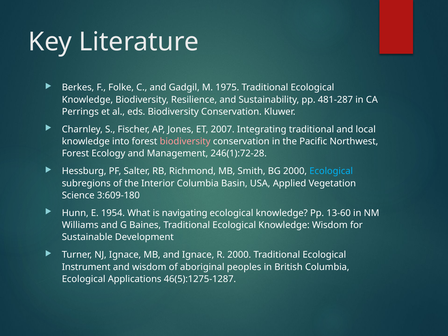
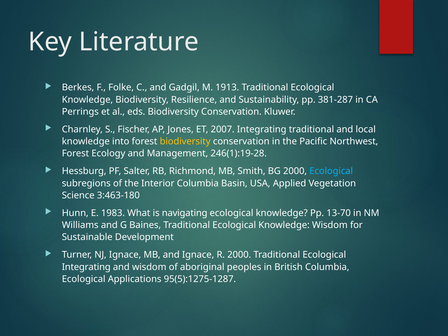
1975: 1975 -> 1913 (227, 88)
481-287: 481-287 -> 381-287 (335, 100)
biodiversity colour: pink -> yellow (185, 141)
246(1):72-28: 246(1):72-28 -> 246(1):19-28 (239, 154)
3:609-180: 3:609-180 -> 3:463-180 (118, 195)
1954: 1954 -> 1983 (113, 213)
13-60: 13-60 -> 13-70 (339, 213)
Instrument: Instrument -> Integrating (86, 267)
46(5):1275-1287: 46(5):1275-1287 -> 95(5):1275-1287 (200, 279)
